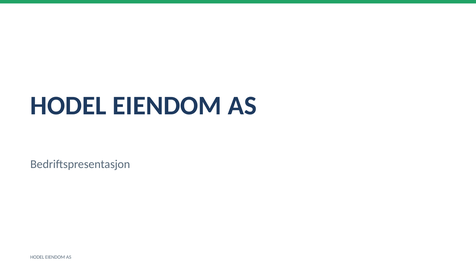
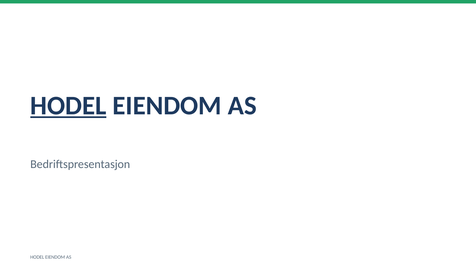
HODEL underline: none -> present (68, 106)
